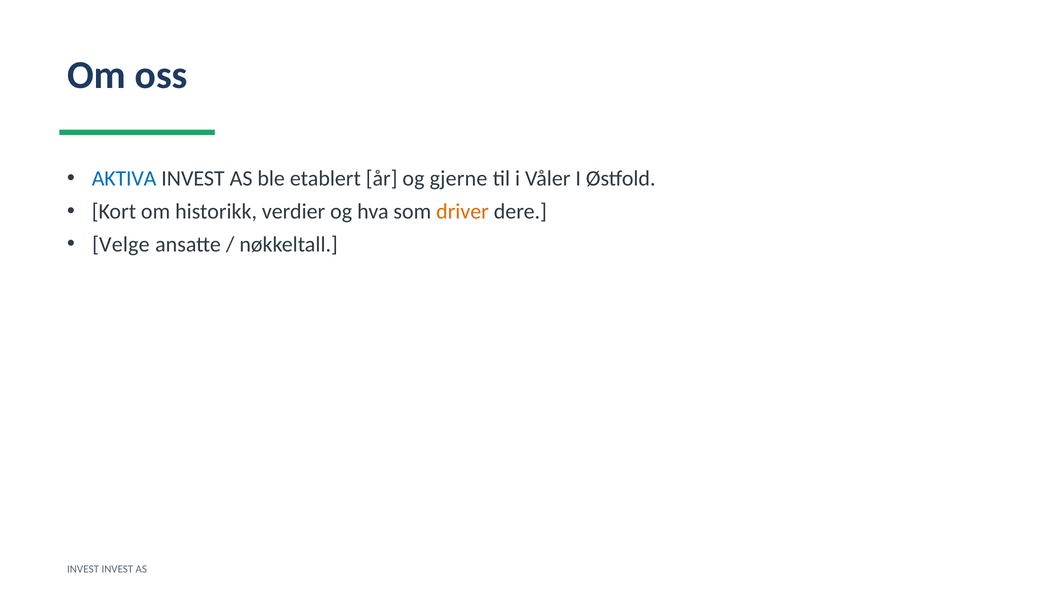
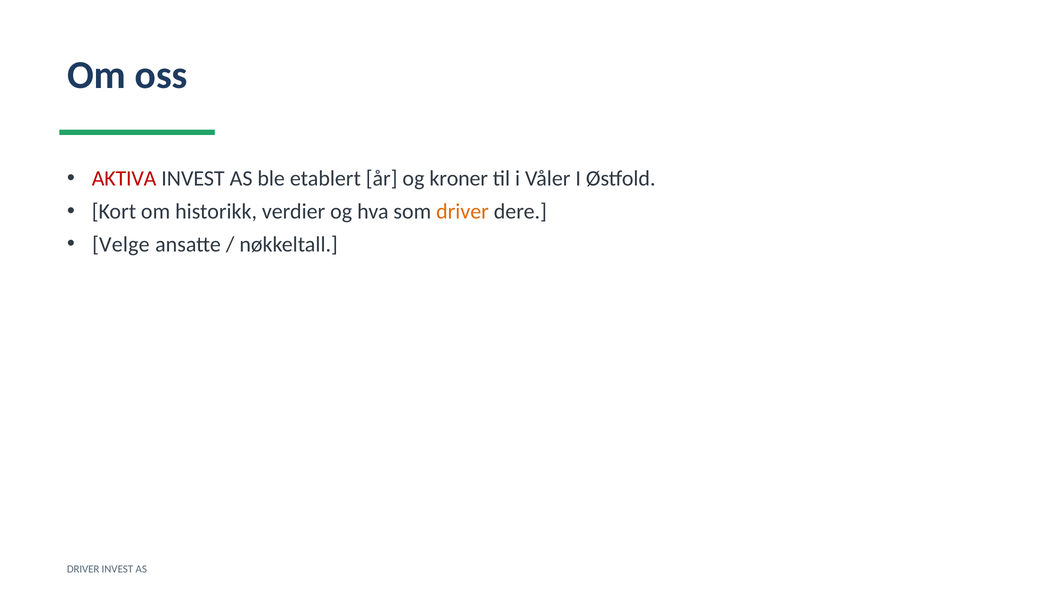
AKTIVA colour: blue -> red (124, 179)
gjerne: gjerne -> kroner (459, 179)
INVEST: INVEST -> DRIVER (83, 569)
